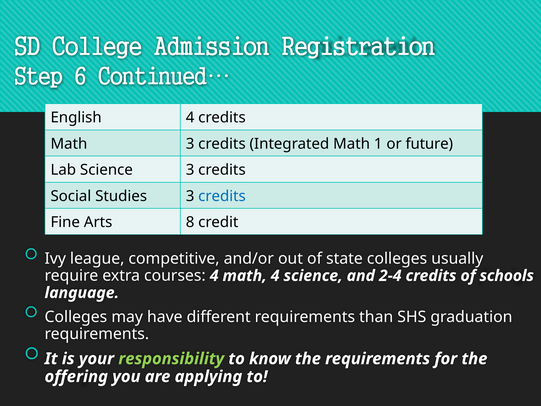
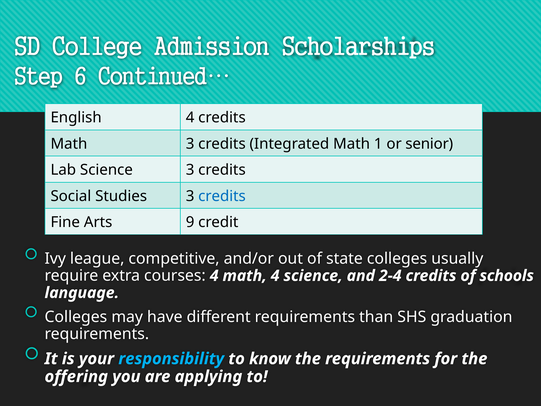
Registration: Registration -> Scholarships (359, 47)
future: future -> senior (429, 144)
8: 8 -> 9 (190, 222)
responsibility colour: light green -> light blue (171, 359)
